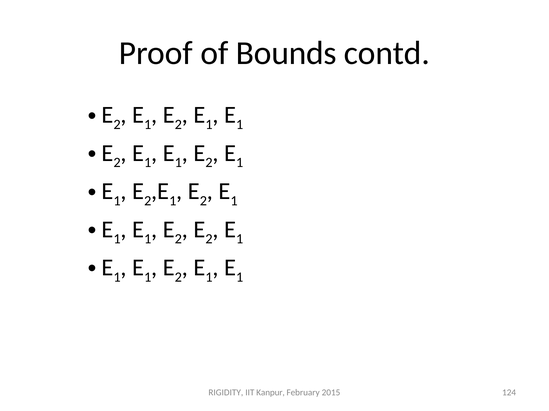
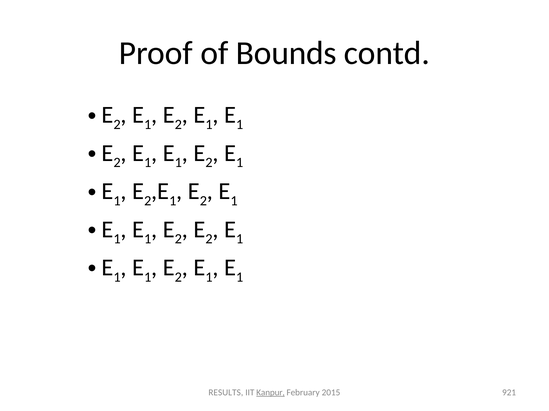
RIGIDITY: RIGIDITY -> RESULTS (226, 393)
Kanpur underline: none -> present (271, 393)
124: 124 -> 921 (509, 393)
